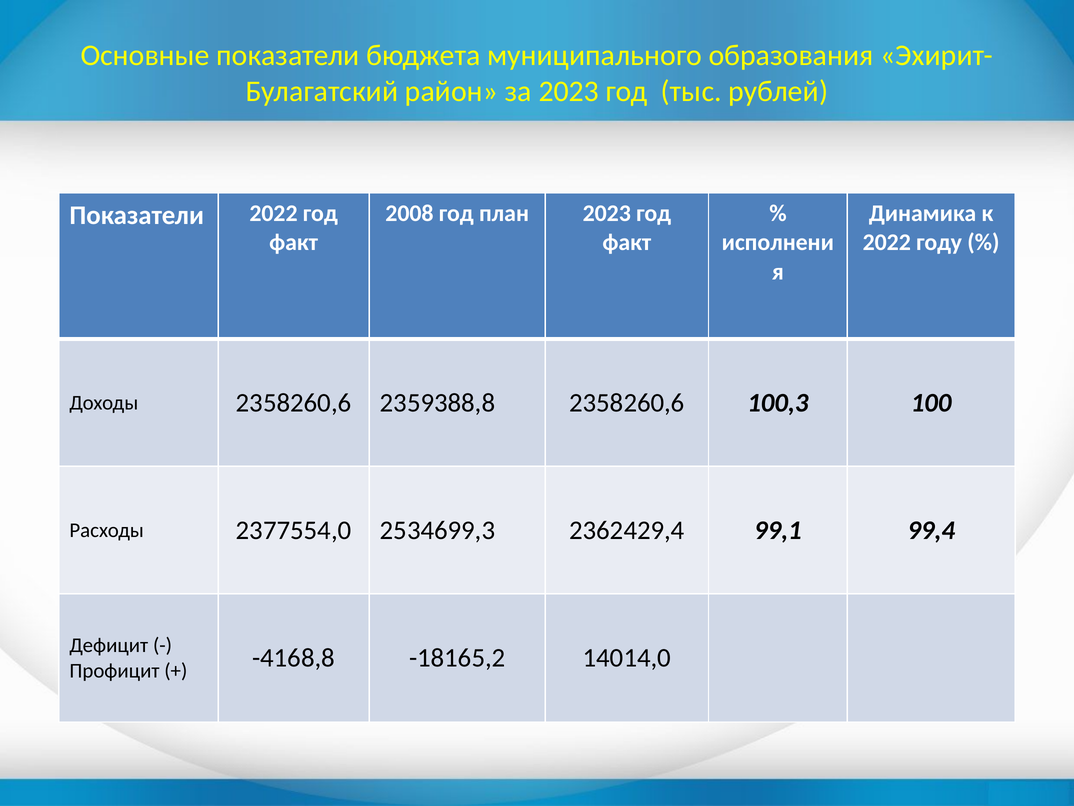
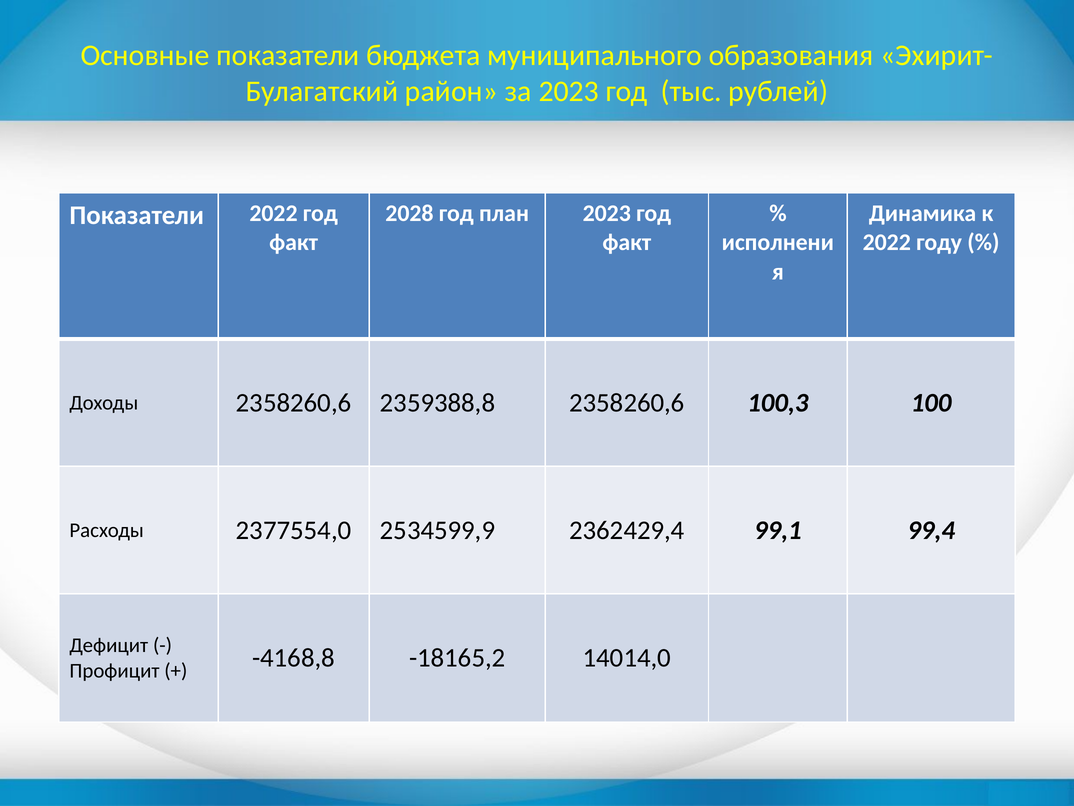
2008: 2008 -> 2028 (409, 213)
2534699,3: 2534699,3 -> 2534599,9 (438, 530)
